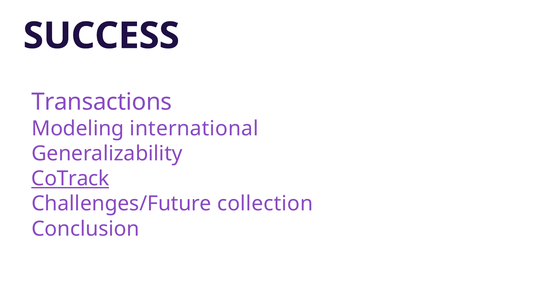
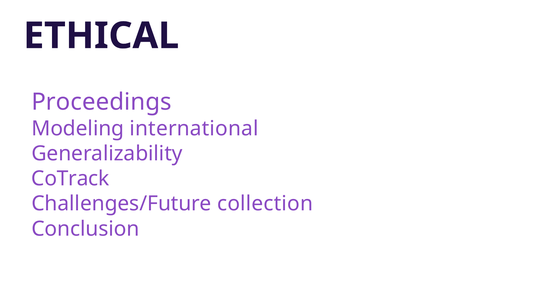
SUCCESS: SUCCESS -> ETHICAL (101, 36)
Transactions: Transactions -> Proceedings (102, 102)
CoTrack underline: present -> none (70, 179)
